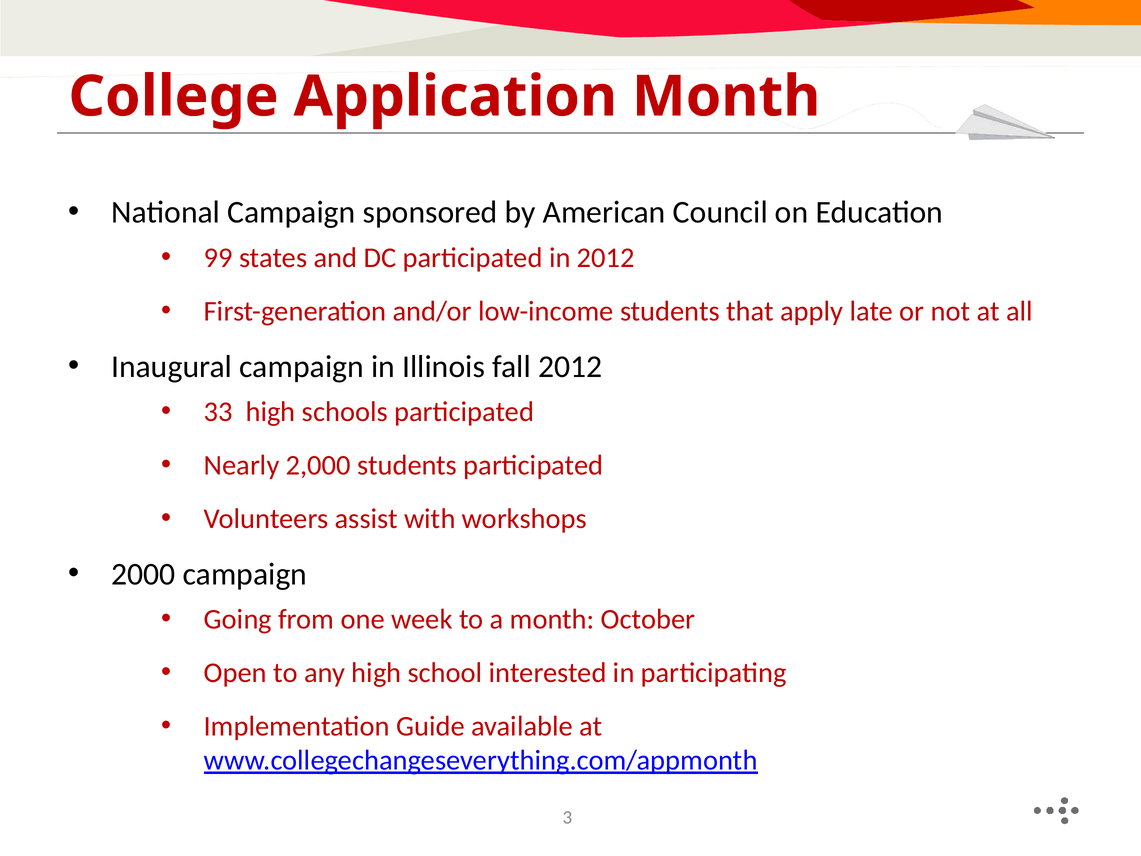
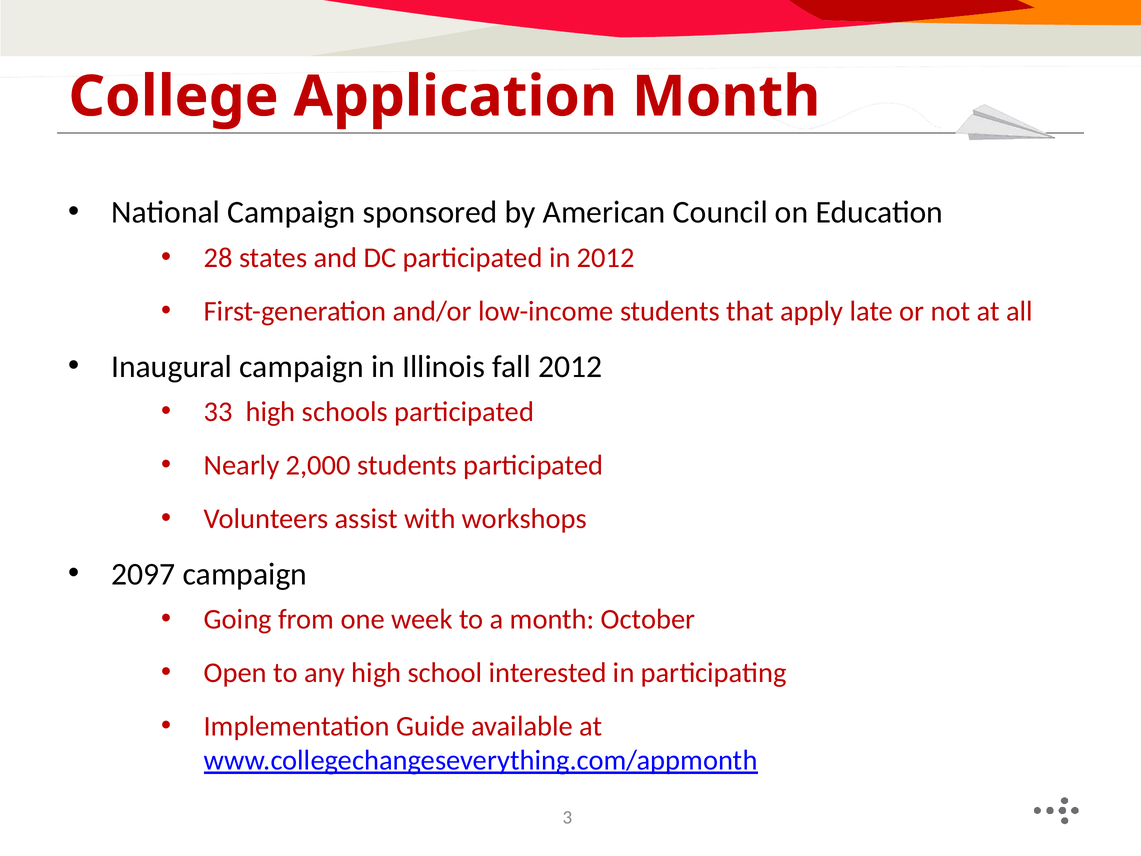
99: 99 -> 28 (218, 258)
2000: 2000 -> 2097 (143, 574)
